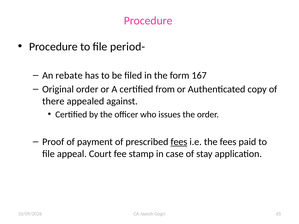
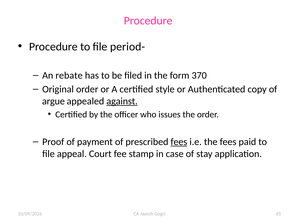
167: 167 -> 370 (199, 75)
from: from -> style (165, 89)
there: there -> argue (53, 101)
against underline: none -> present (122, 101)
